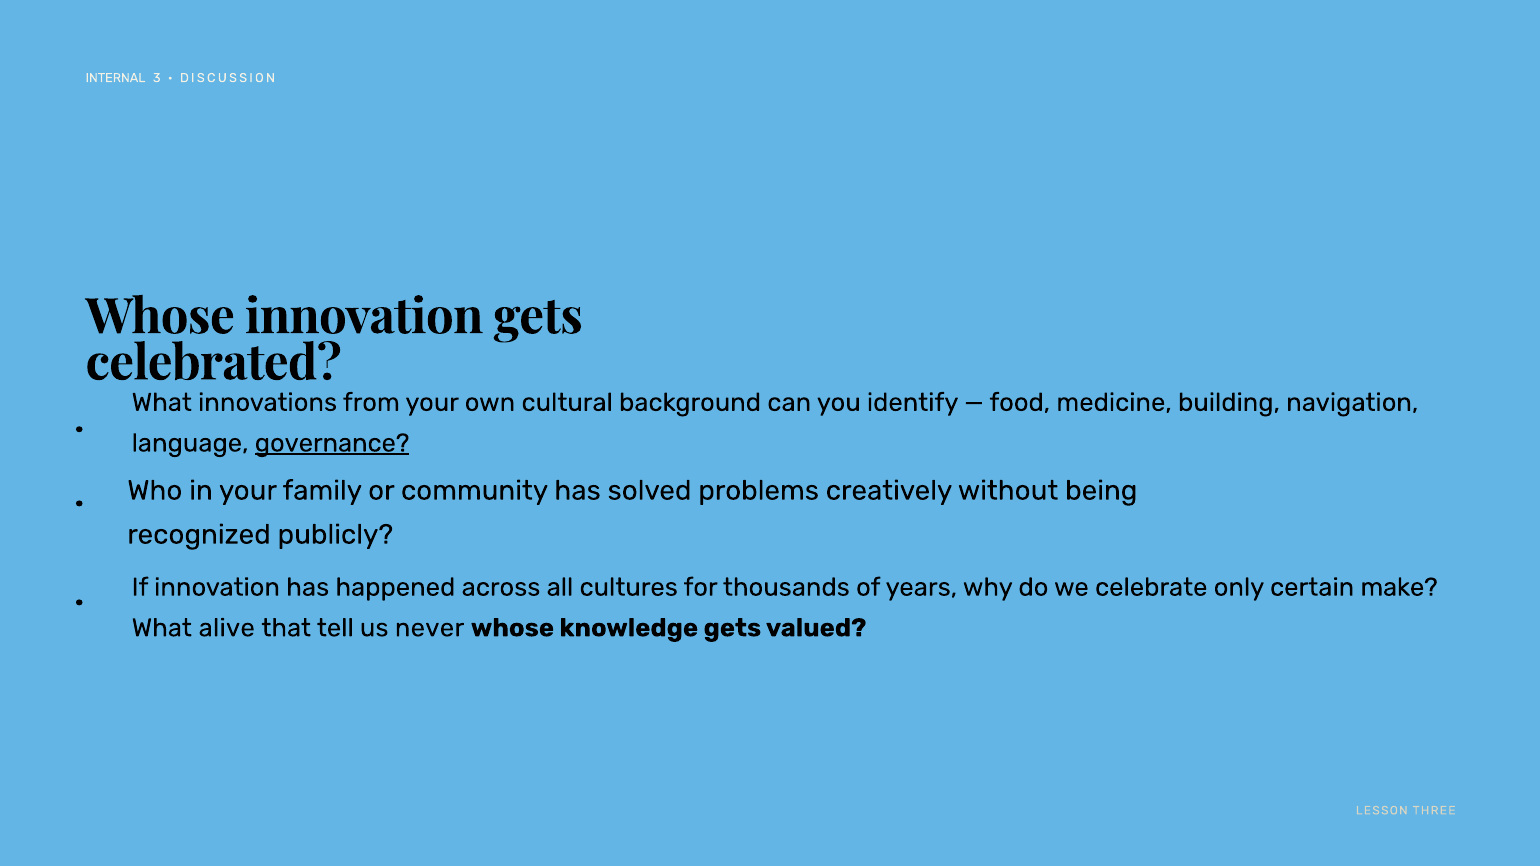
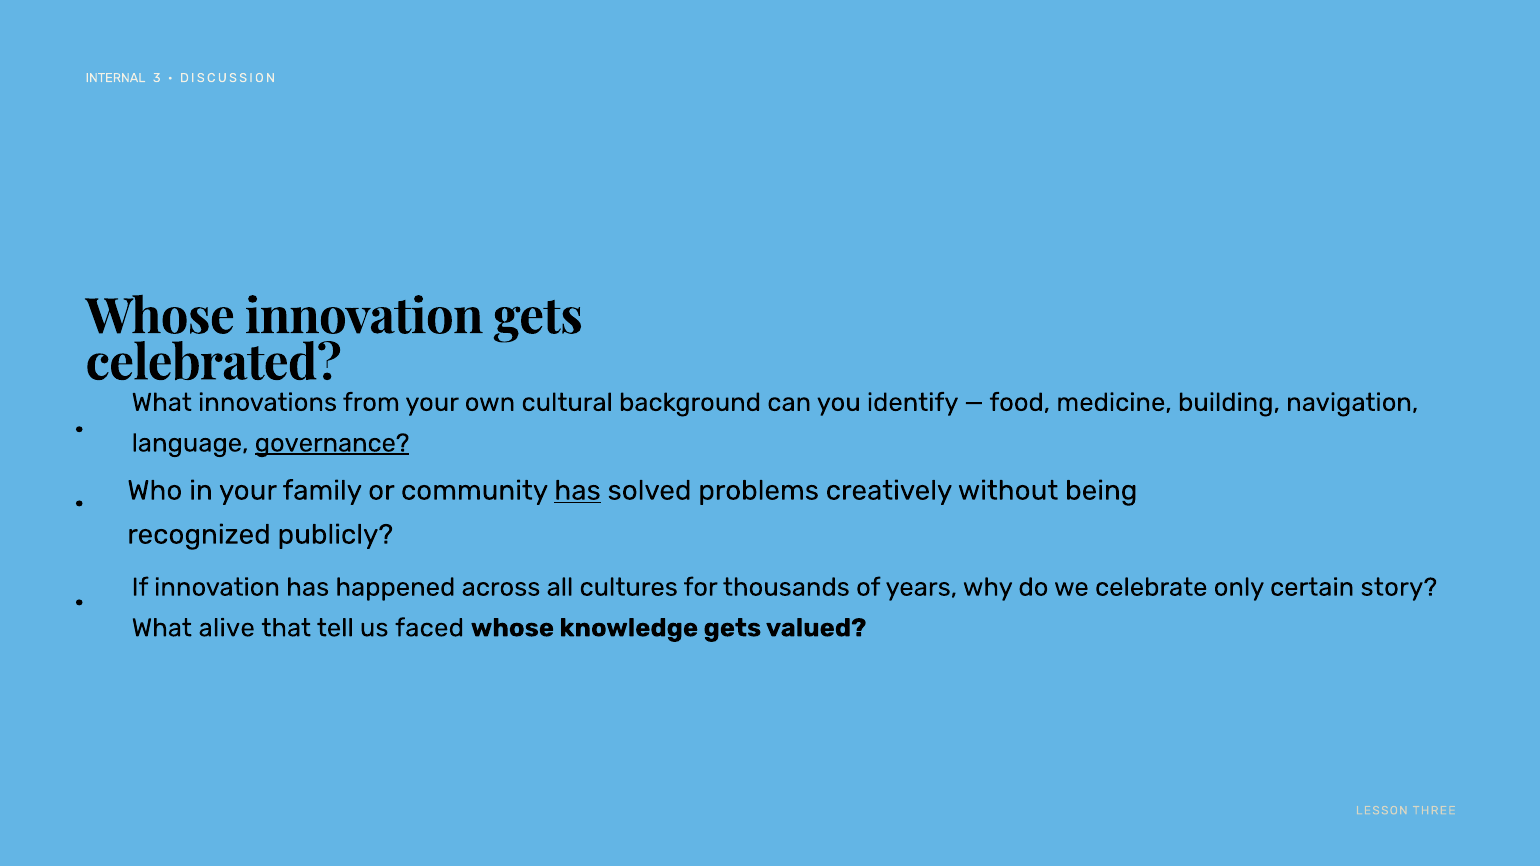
has underline: none -> present (578, 491)
make: make -> story (1399, 587)
never: never -> faced (430, 628)
